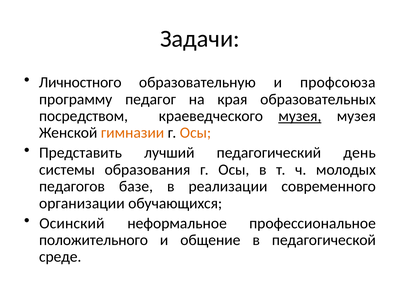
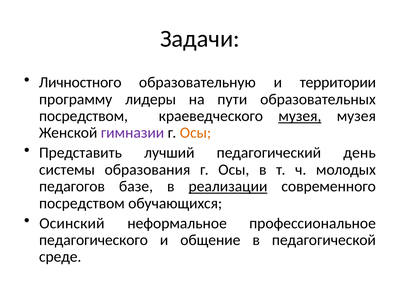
профсоюза: профсоюза -> территории (338, 82)
педагог: педагог -> лидеры (151, 99)
края: края -> пути (232, 99)
гимназии colour: orange -> purple (133, 133)
реализации underline: none -> present (228, 186)
организации: организации -> посредством (82, 203)
положительного: положительного -> педагогического (93, 240)
